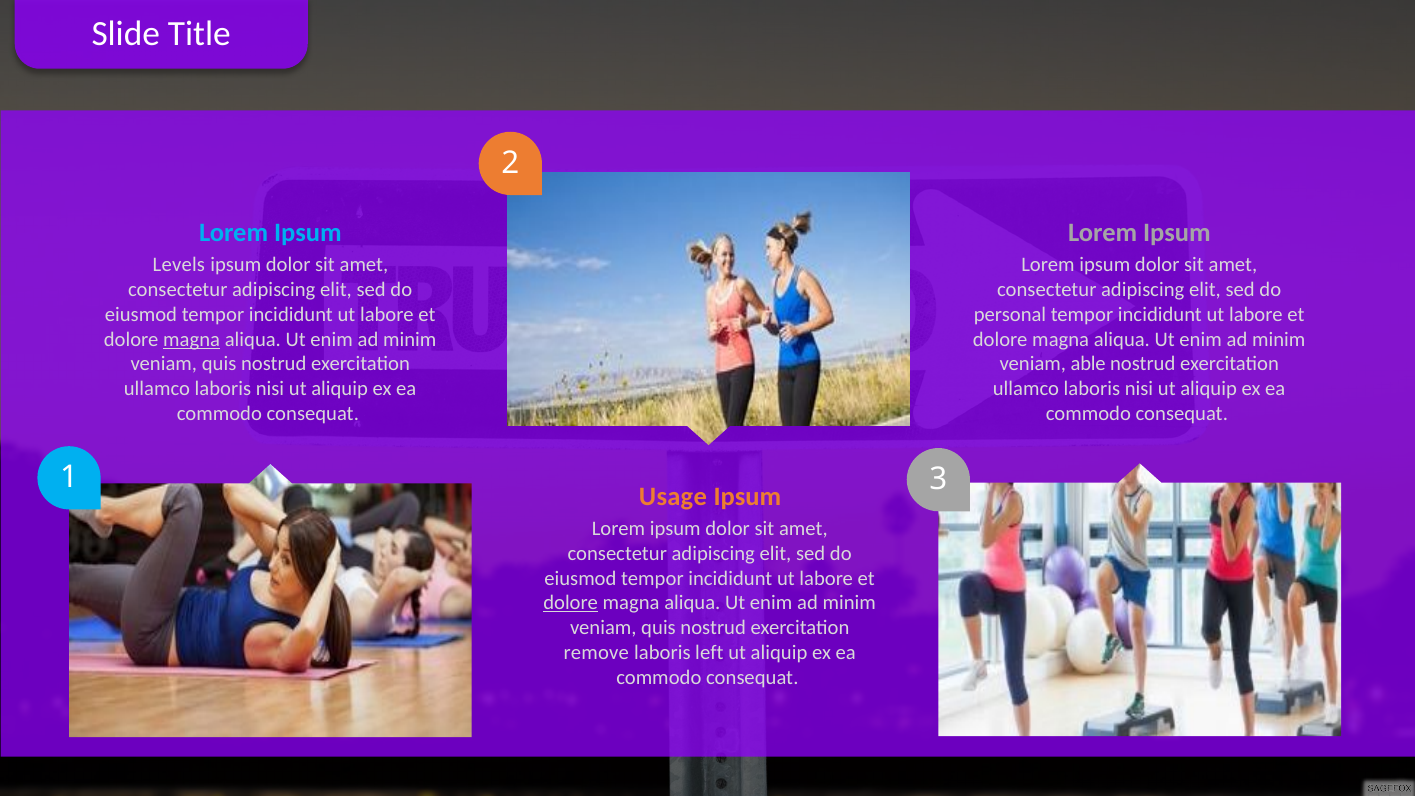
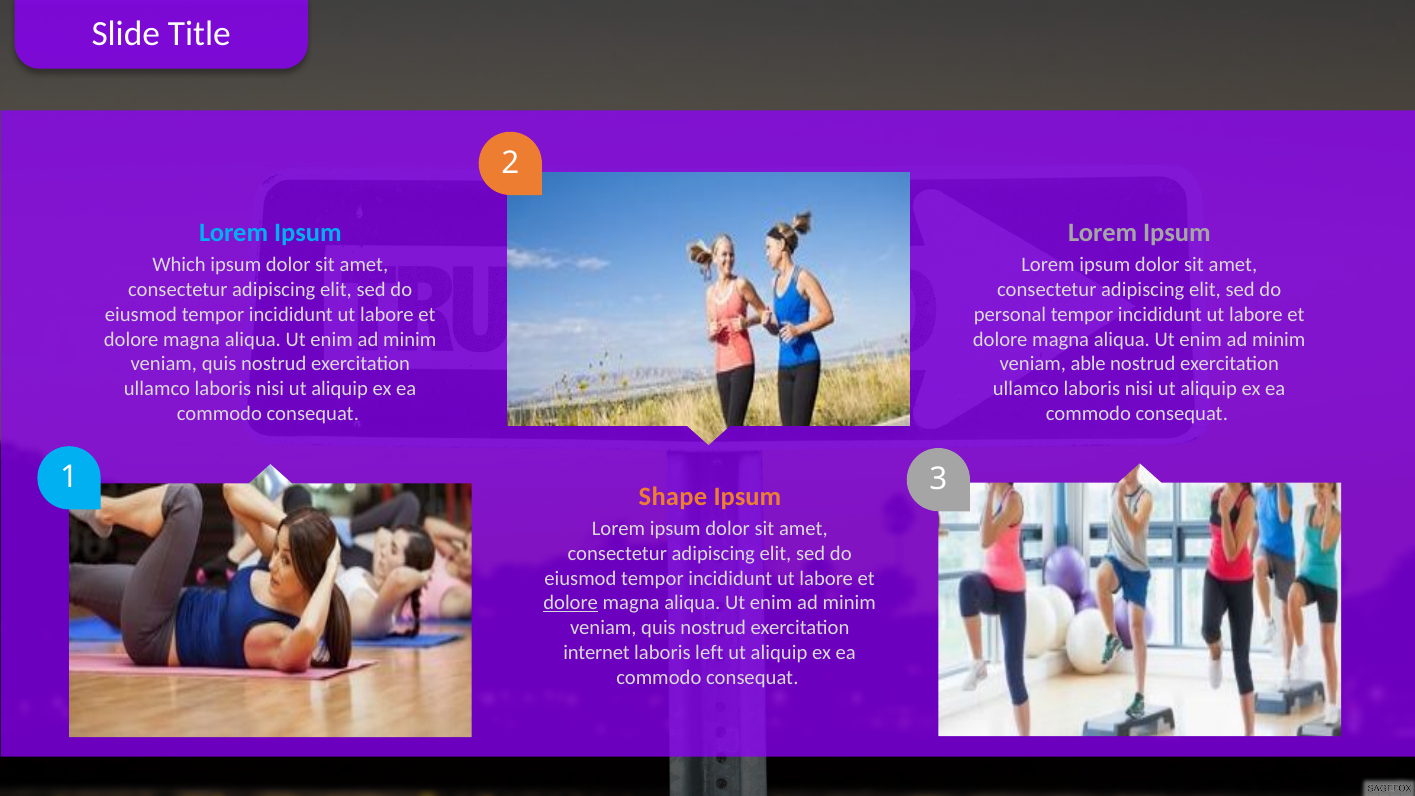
Levels: Levels -> Which (179, 265)
magna underline: present -> none (192, 339)
Usage: Usage -> Shape (673, 497)
remove: remove -> internet (596, 652)
